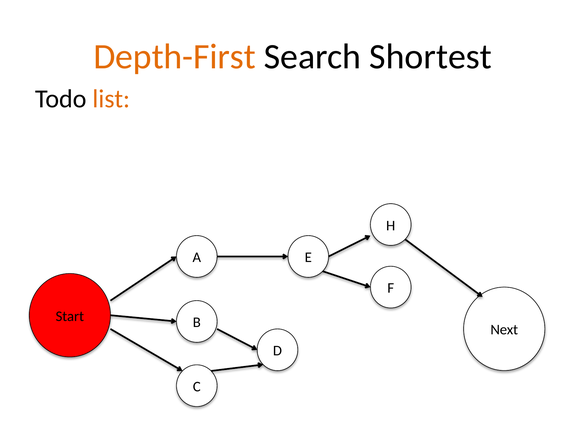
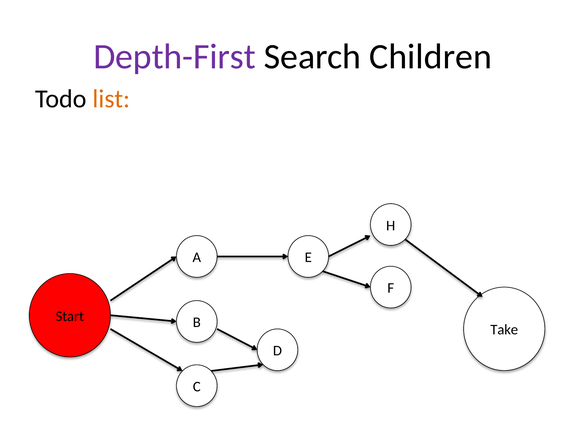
Depth-First colour: orange -> purple (175, 57)
Shortest: Shortest -> Children (431, 57)
Next: Next -> Take (504, 329)
